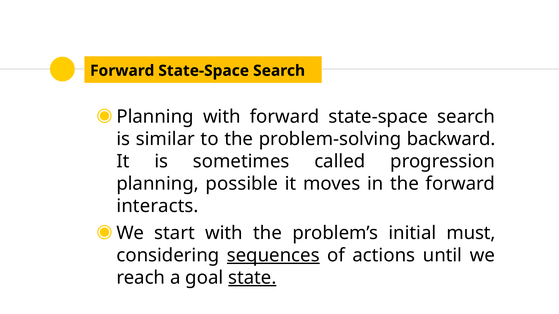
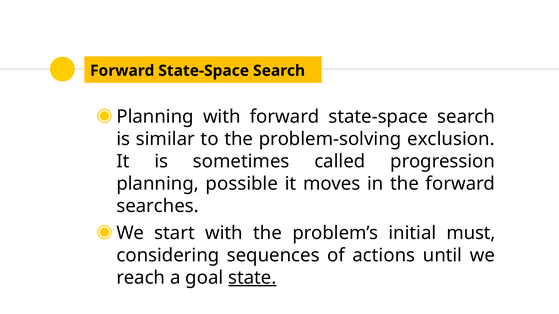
backward: backward -> exclusion (451, 139)
interacts: interacts -> searches (158, 206)
sequences underline: present -> none (273, 256)
